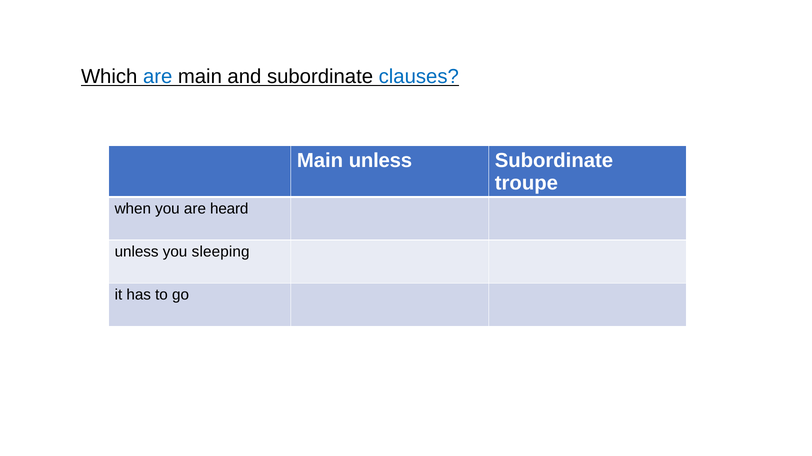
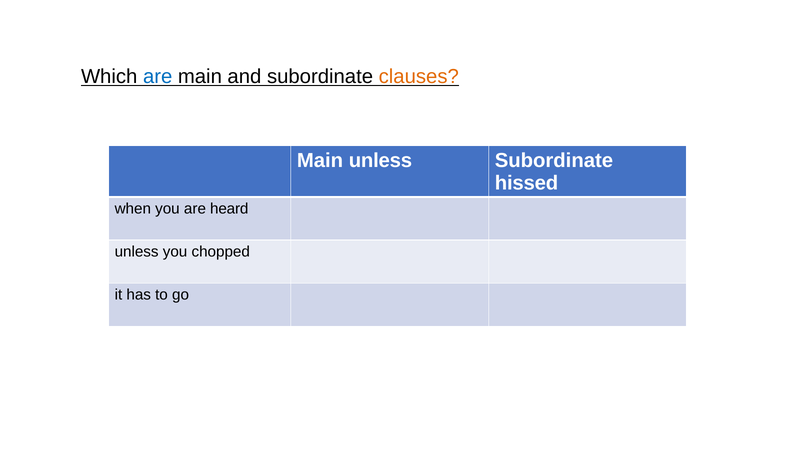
clauses colour: blue -> orange (419, 77)
troupe: troupe -> hissed (526, 183)
sleeping: sleeping -> chopped (221, 252)
